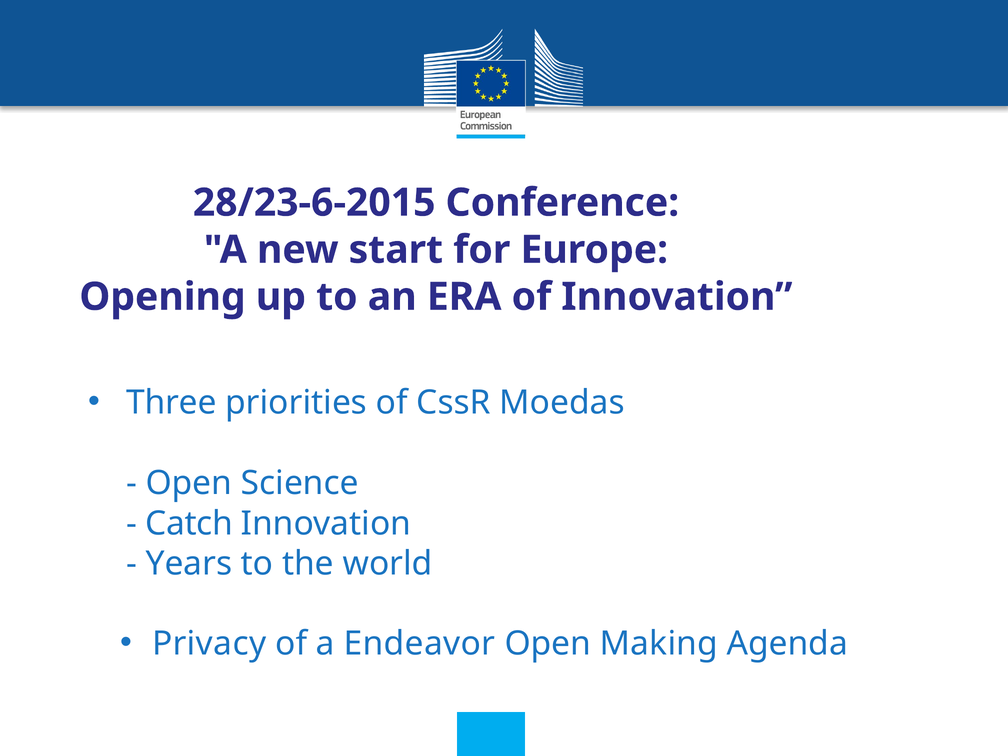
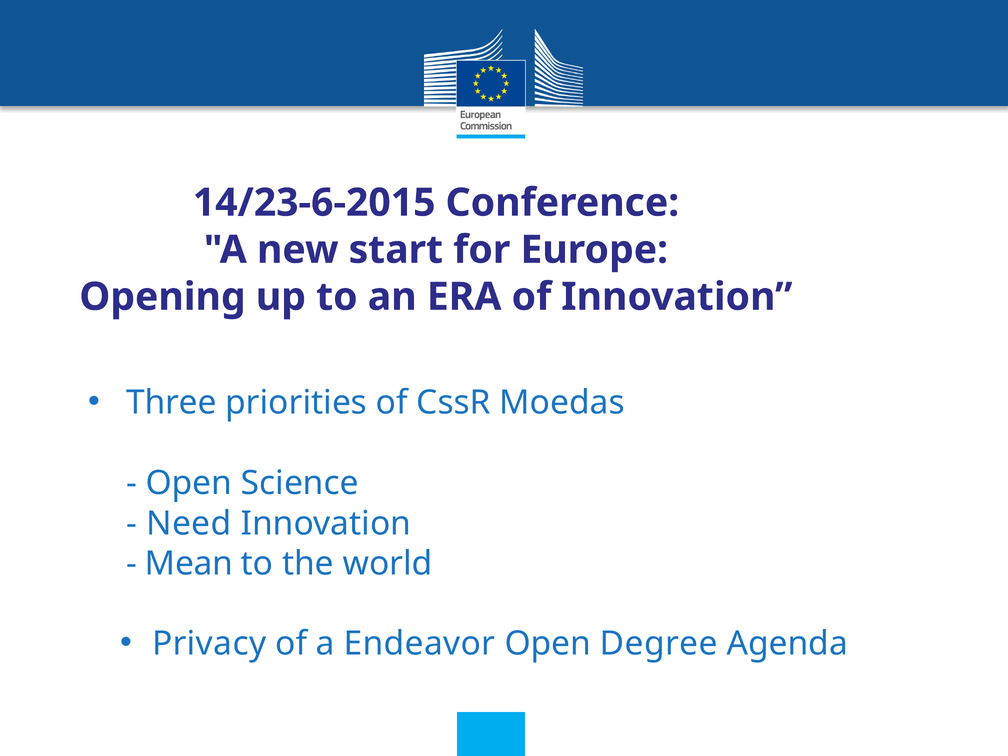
28/23-6-2015: 28/23-6-2015 -> 14/23-6-2015 (314, 203)
Catch: Catch -> Need (189, 524)
Years: Years -> Mean (189, 564)
Making: Making -> Degree (659, 644)
